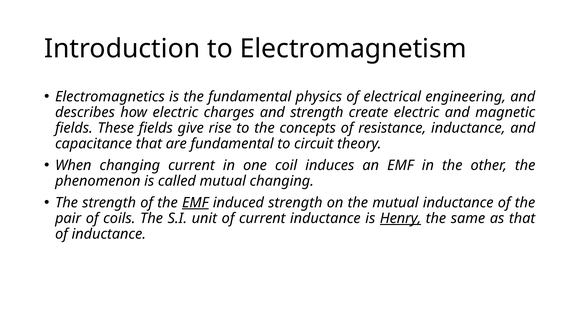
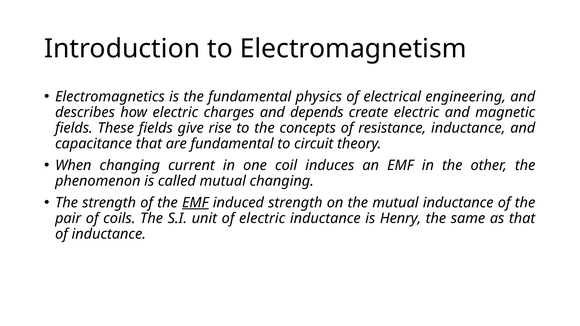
and strength: strength -> depends (317, 112)
of current: current -> electric (262, 218)
Henry underline: present -> none (401, 218)
